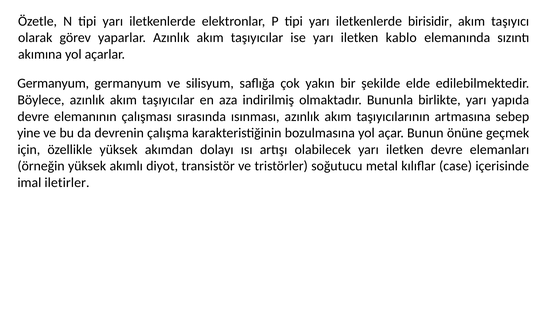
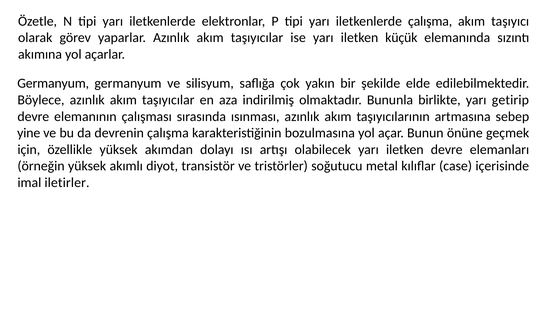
iletkenlerde birisidir: birisidir -> çalışma (430, 21)
kablo: kablo -> küçük (401, 38)
yapıda: yapıda -> getirip (510, 100)
